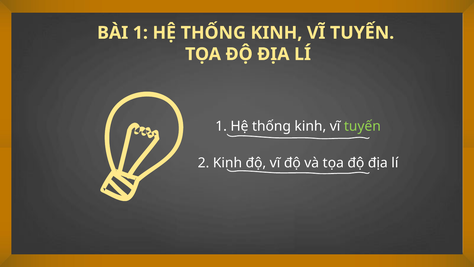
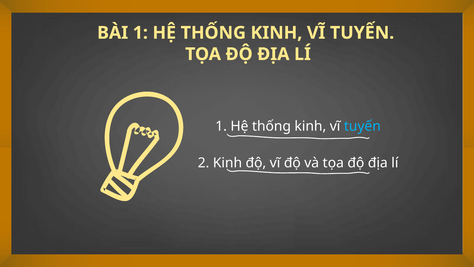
tuyến colour: light green -> light blue (362, 126)
